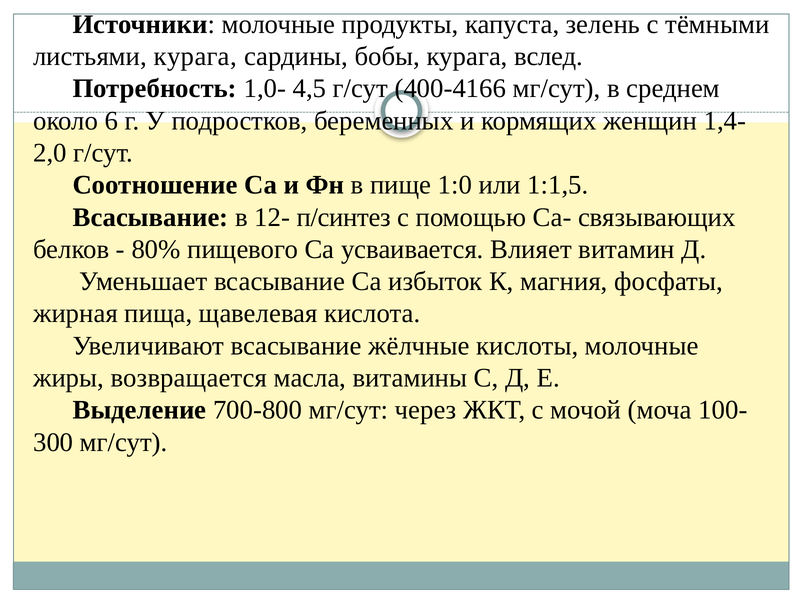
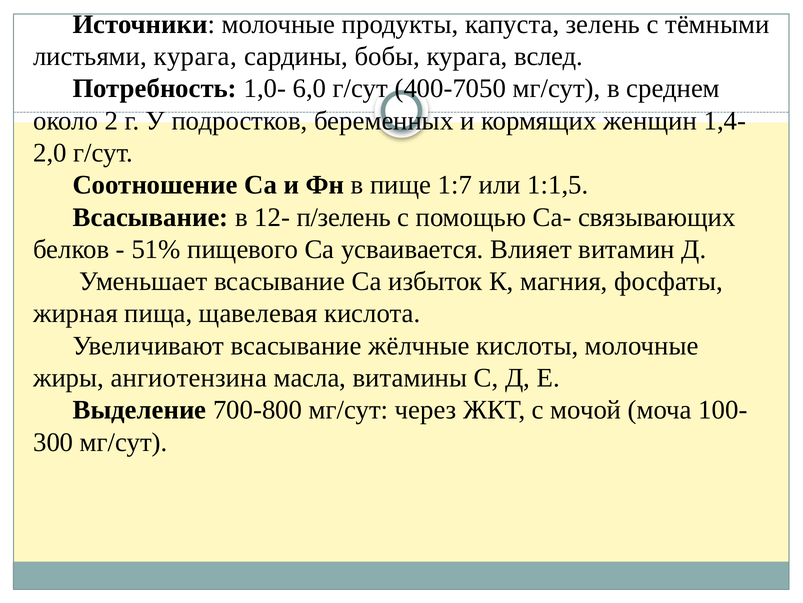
4,5: 4,5 -> 6,0 (310, 88)
400-4166: 400-4166 -> 400-7050 (450, 88)
6: 6 -> 2 (111, 121)
1:0: 1:0 -> 1:7 (455, 185)
п/синтез: п/синтез -> п/зелень (344, 217)
80%: 80% -> 51% (156, 249)
возвращается: возвращается -> ангиотензина (189, 377)
